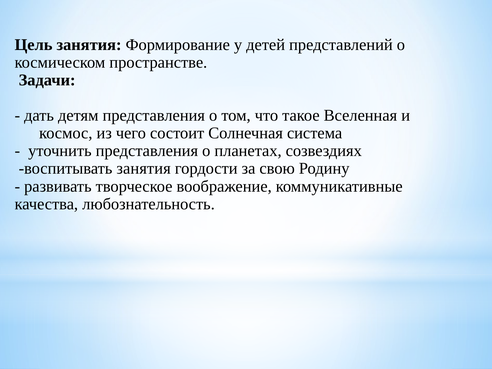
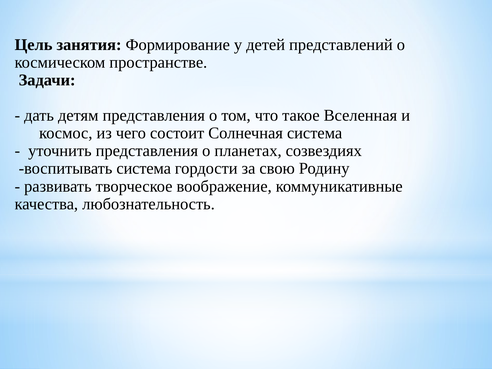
воспитывать занятия: занятия -> система (144, 169)
